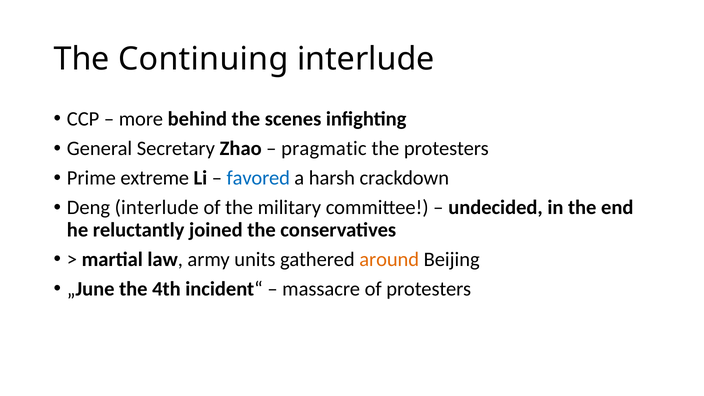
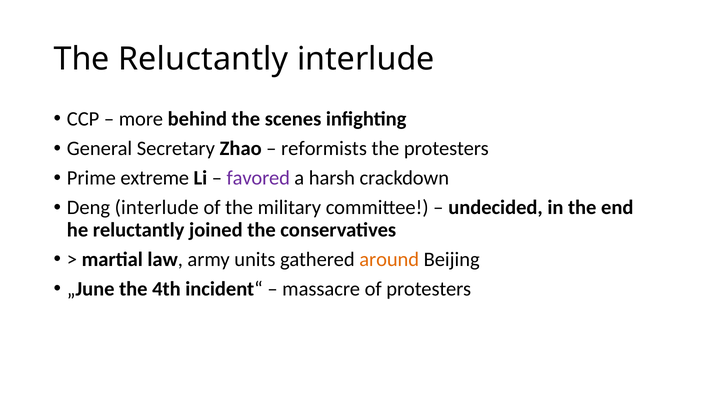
The Continuing: Continuing -> Reluctantly (203, 59)
pragmatic: pragmatic -> reformists (324, 149)
favored colour: blue -> purple (258, 178)
